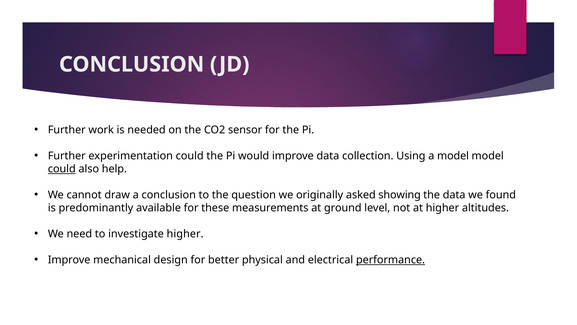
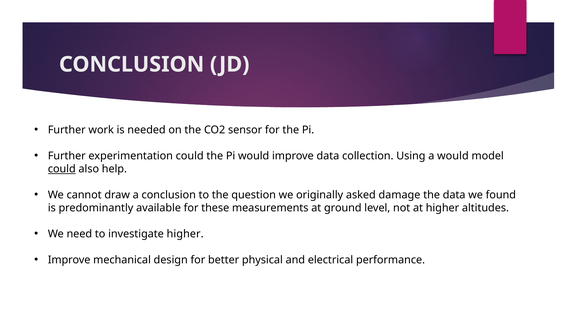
a model: model -> would (453, 156)
showing: showing -> damage (399, 195)
performance underline: present -> none (391, 260)
